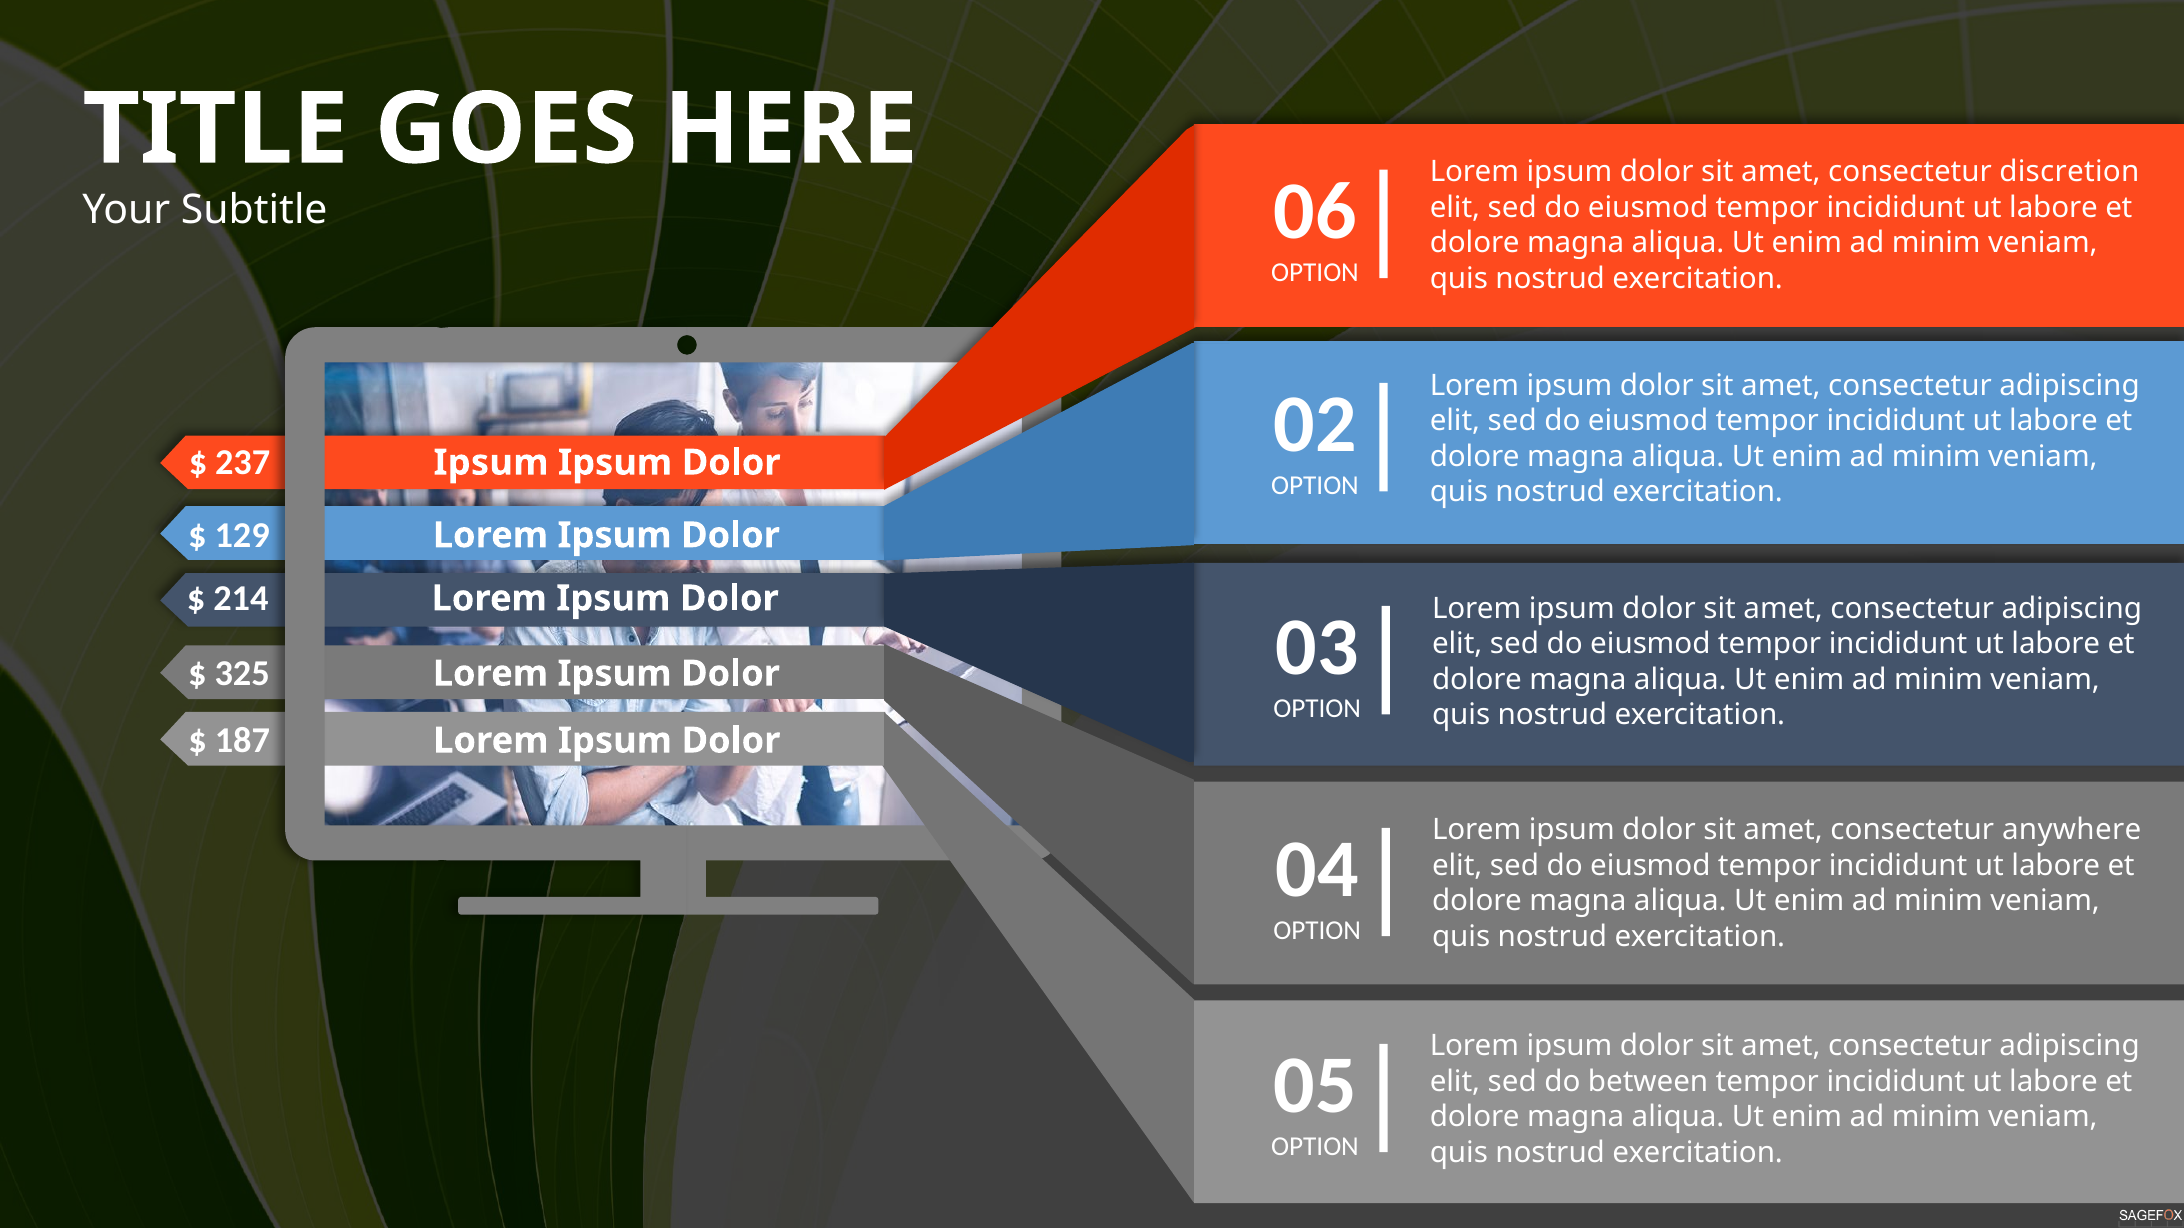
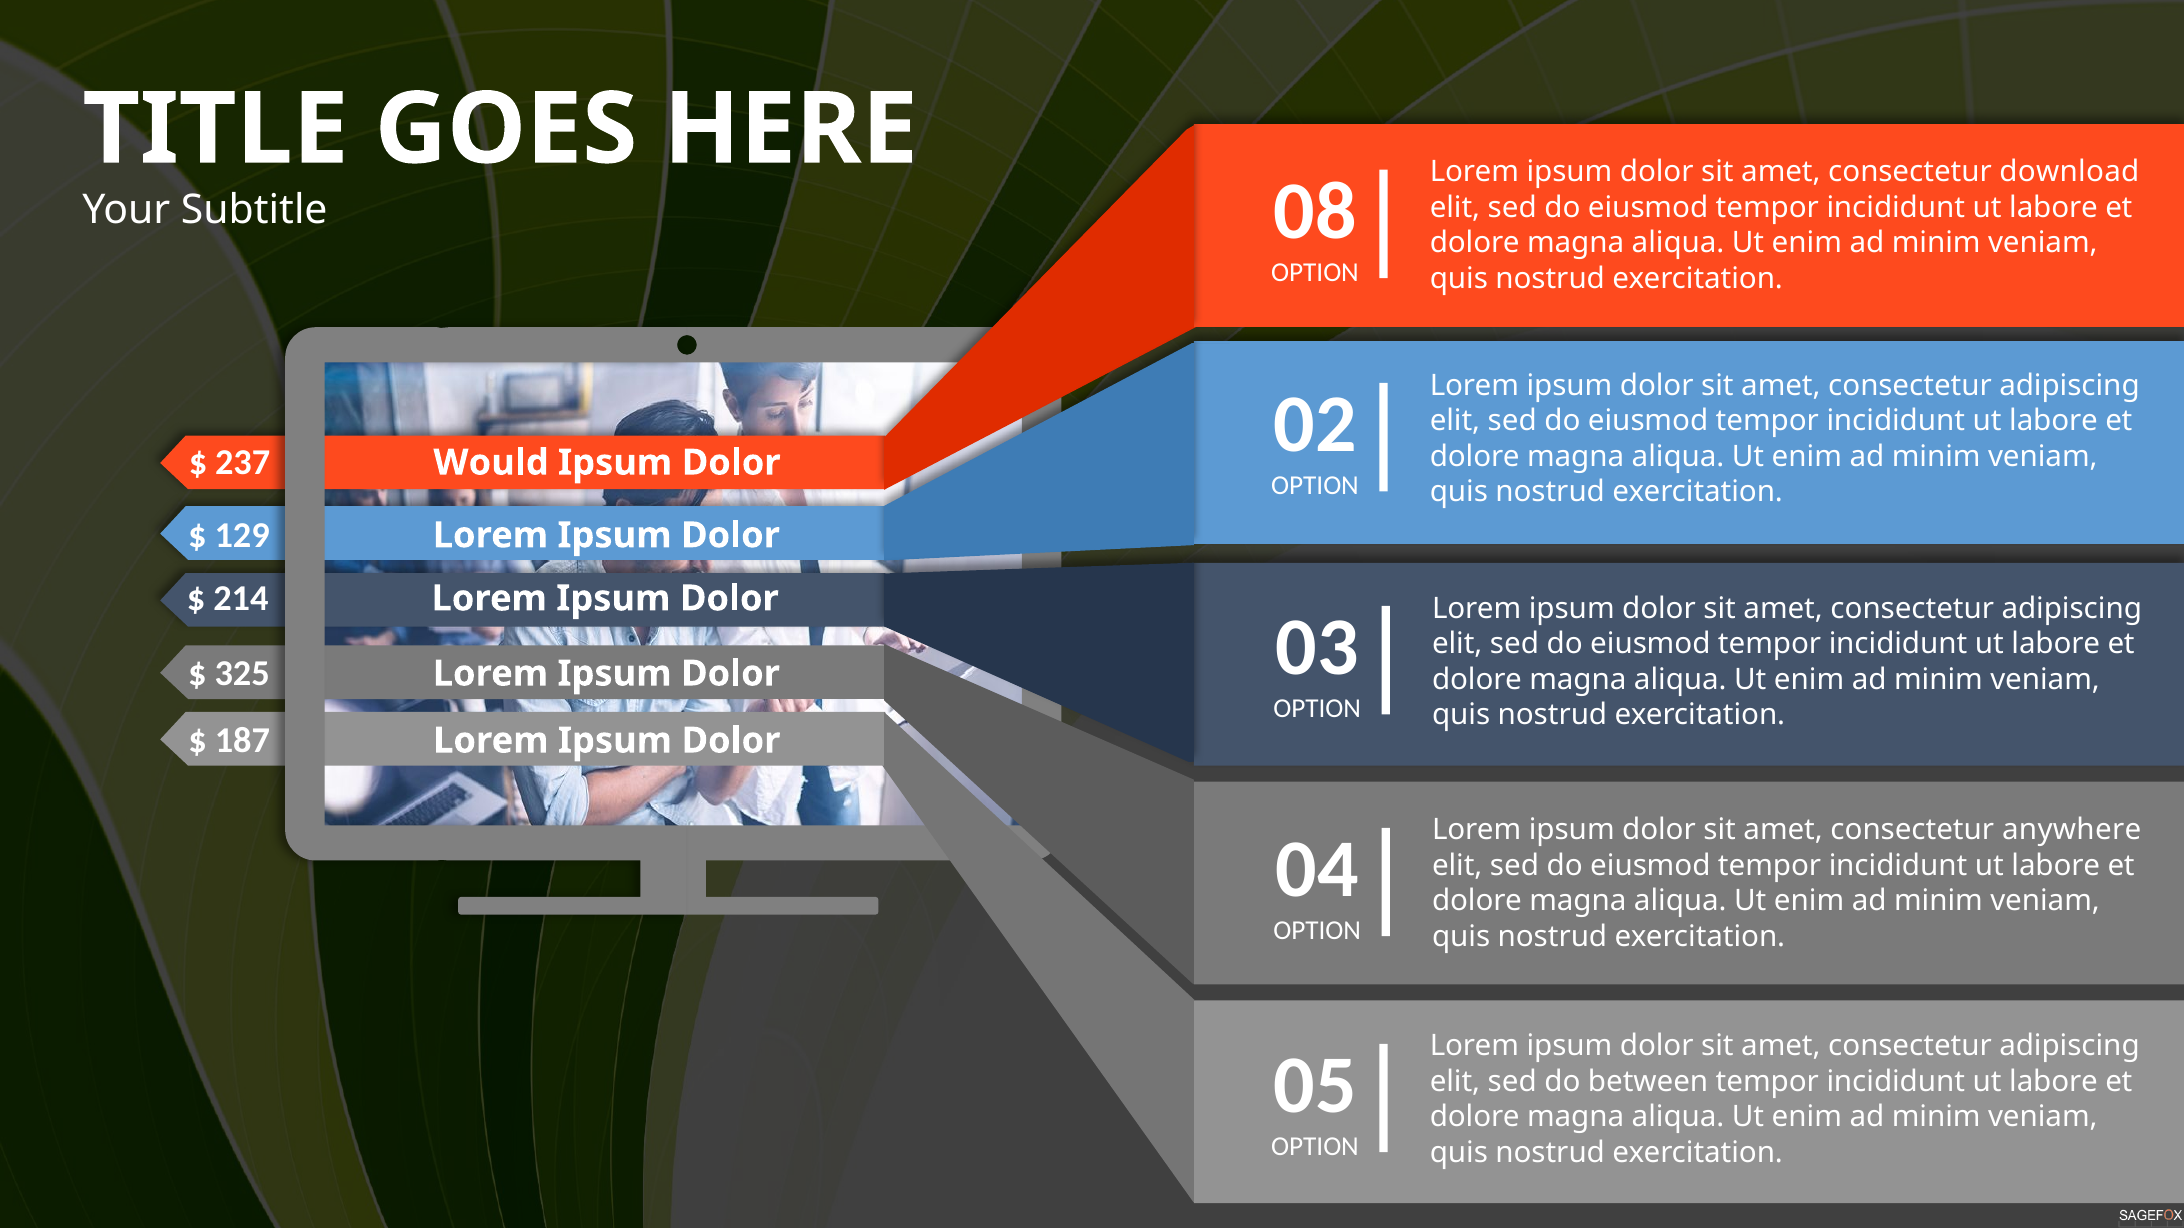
discretion: discretion -> download (2069, 172)
06: 06 -> 08 (1315, 211)
Ipsum: Ipsum -> Would (491, 463)
